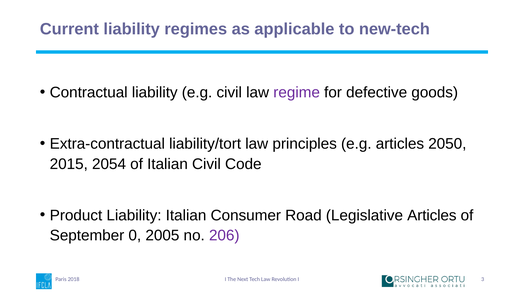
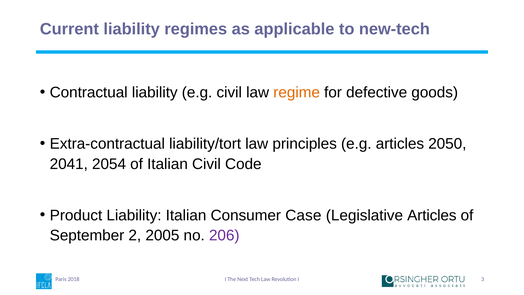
regime colour: purple -> orange (297, 92)
2015: 2015 -> 2041 (69, 164)
Road: Road -> Case (303, 215)
0: 0 -> 2 (135, 235)
